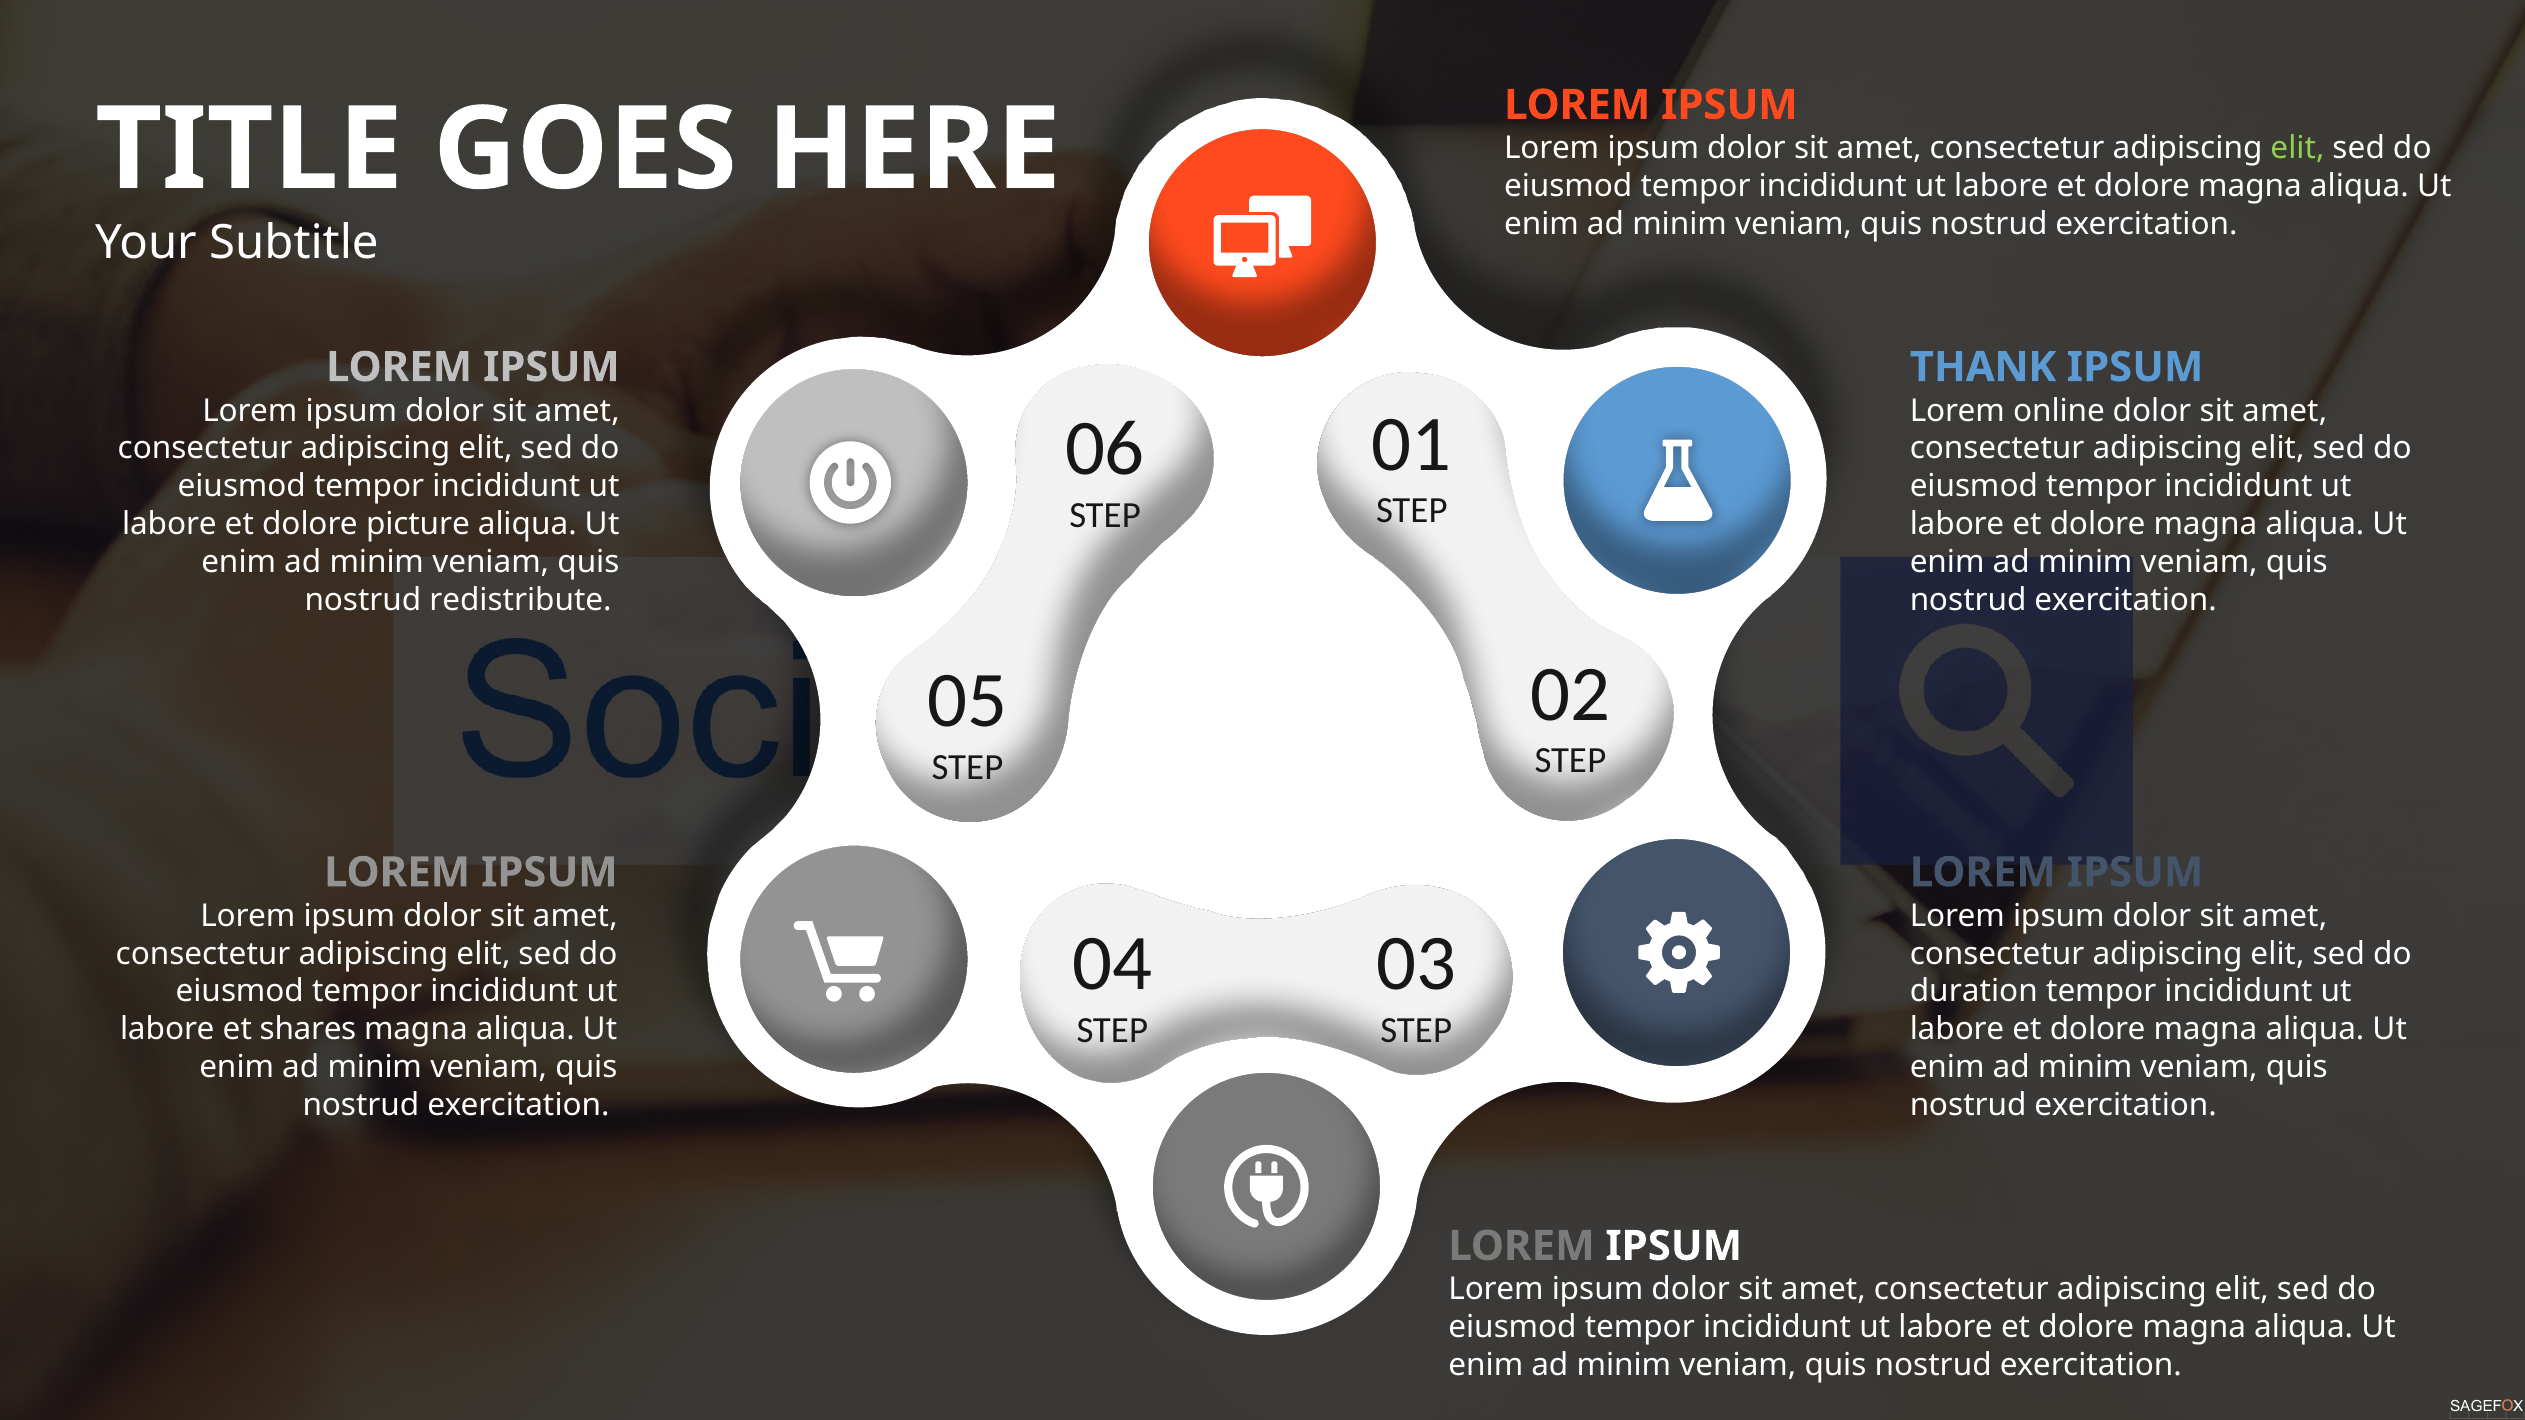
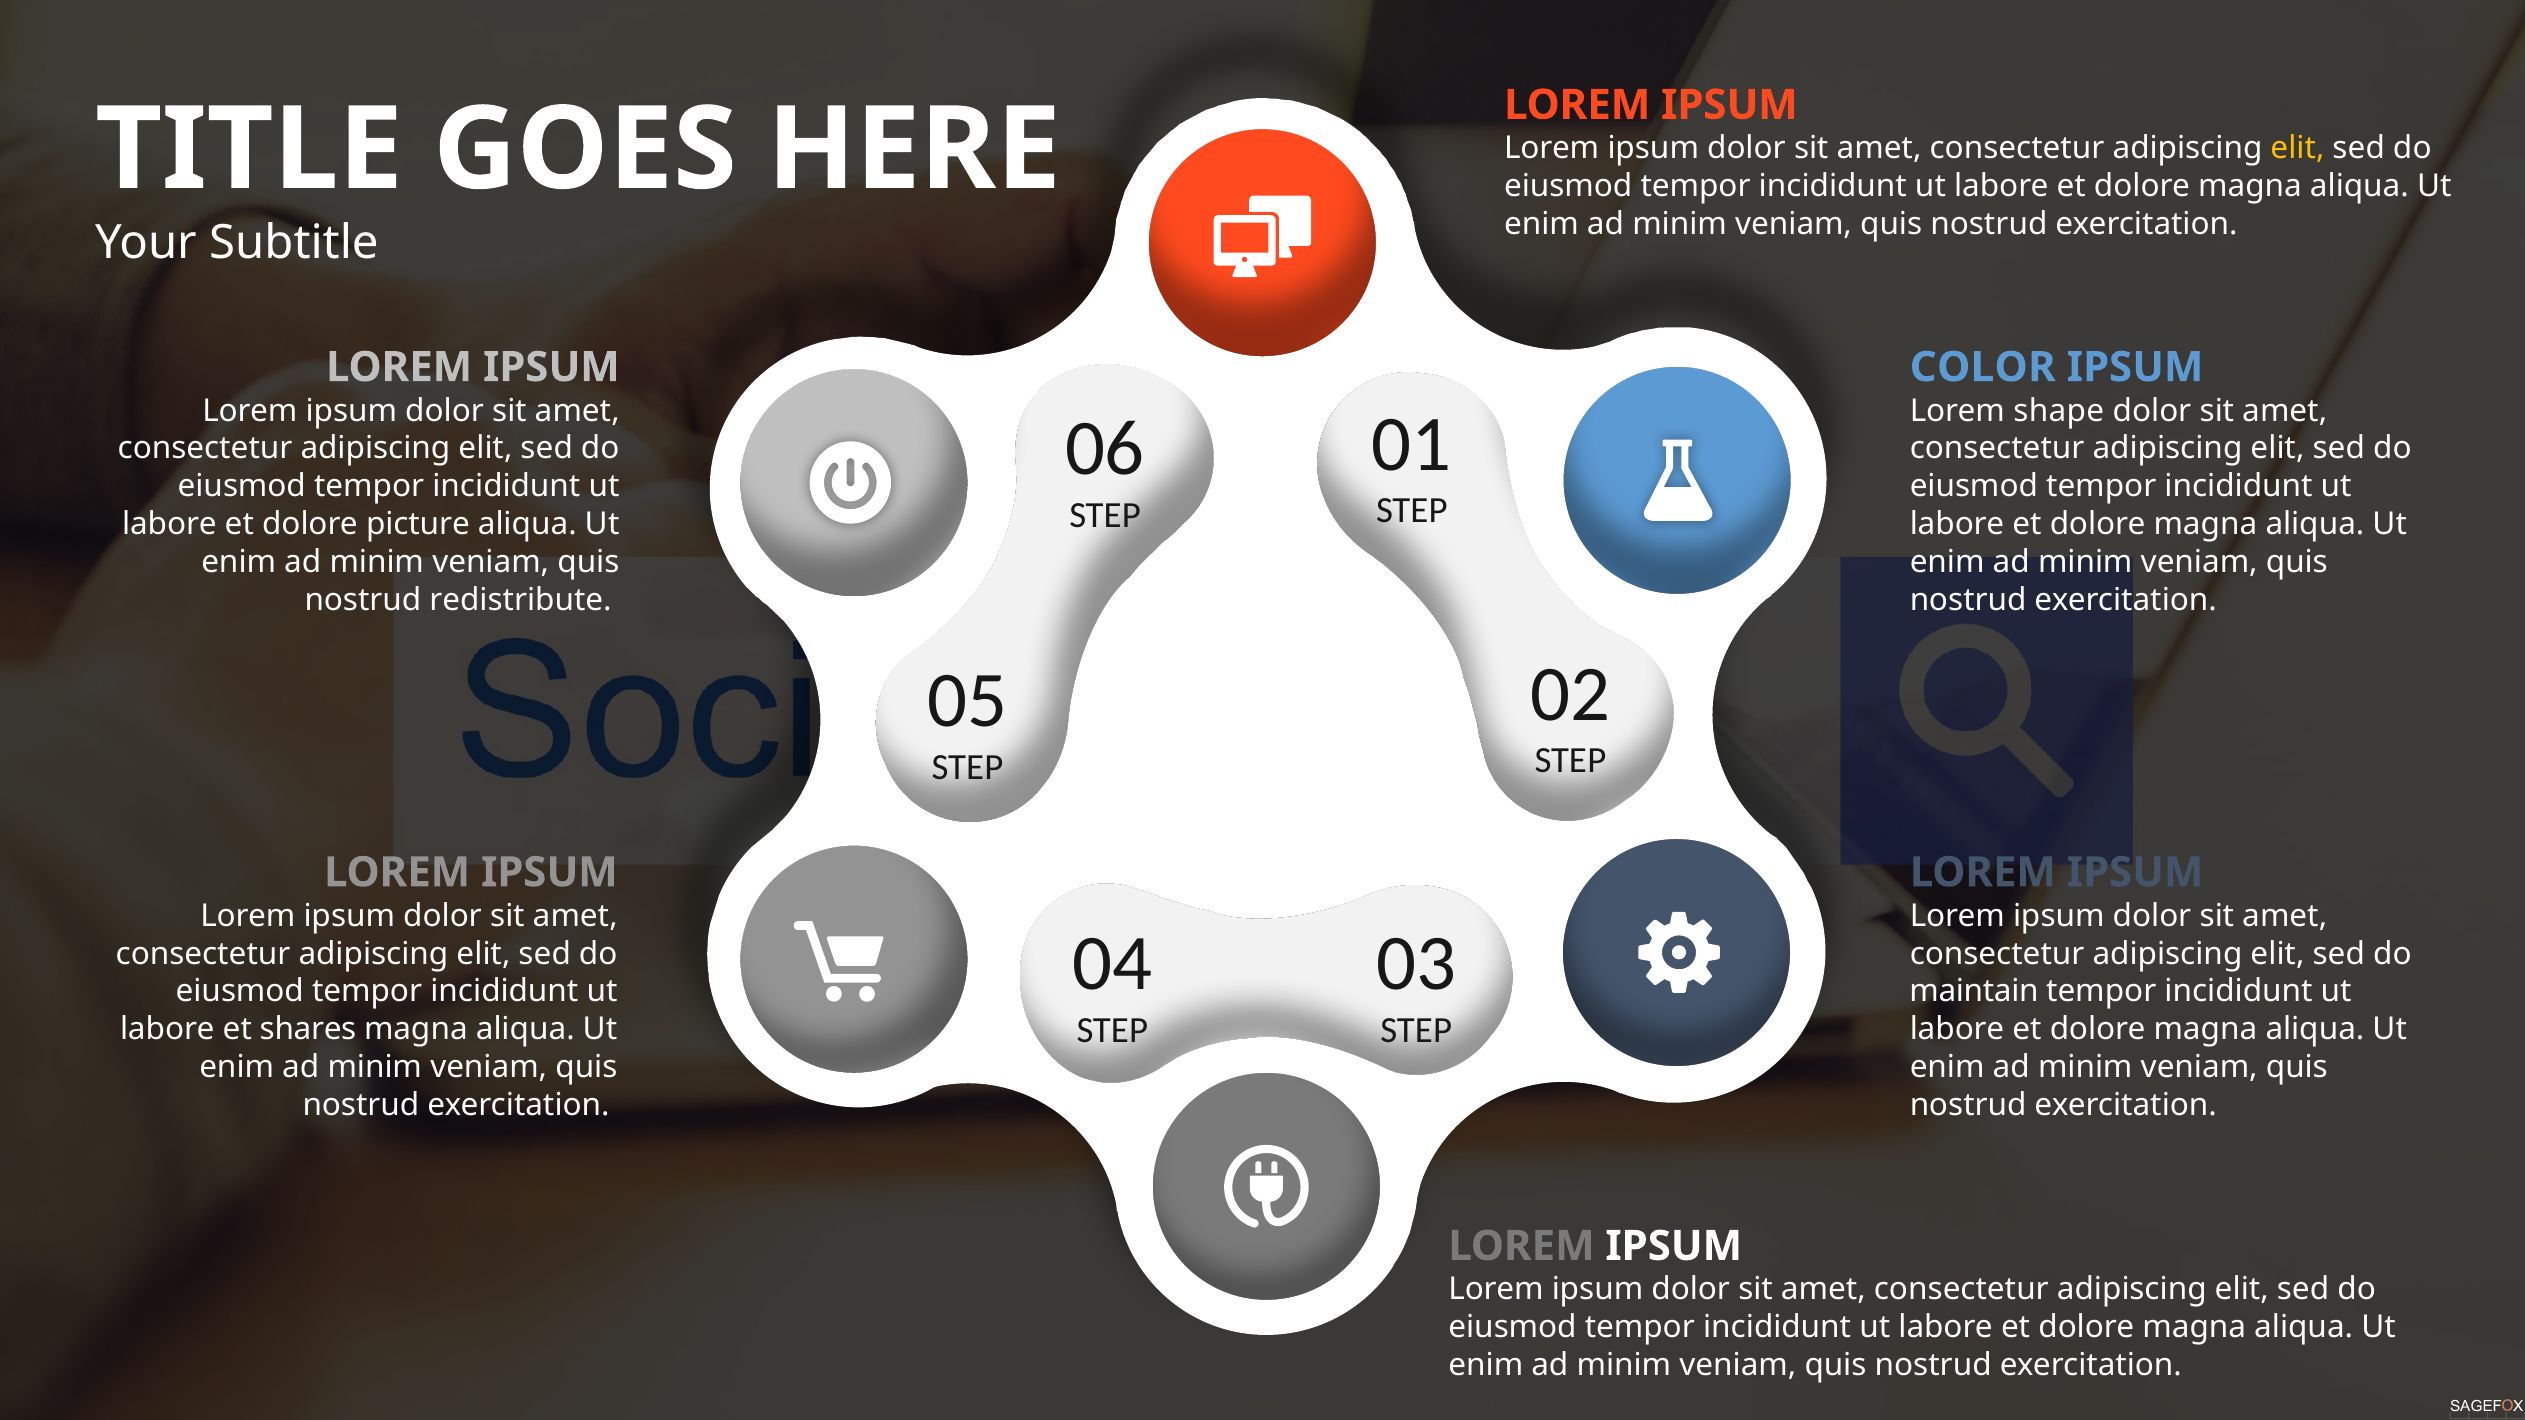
elit colour: light green -> yellow (2297, 148)
THANK: THANK -> COLOR (1983, 367)
online: online -> shape (2059, 411)
duration: duration -> maintain (1974, 992)
